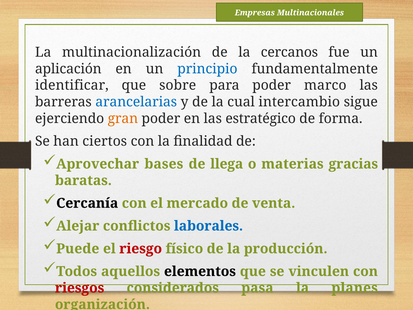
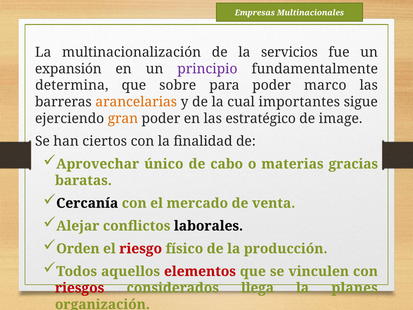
cercanos: cercanos -> servicios (289, 52)
aplicación: aplicación -> expansión (68, 69)
principio colour: blue -> purple (207, 69)
identificar: identificar -> determina (72, 85)
arancelarias colour: blue -> orange (136, 102)
intercambio: intercambio -> importantes (299, 102)
forma: forma -> image (341, 118)
bases: bases -> único (164, 164)
llega: llega -> cabo (227, 164)
laborales colour: blue -> black (209, 226)
Puede: Puede -> Orden (78, 249)
elementos colour: black -> red (200, 271)
pasa: pasa -> llega (258, 288)
